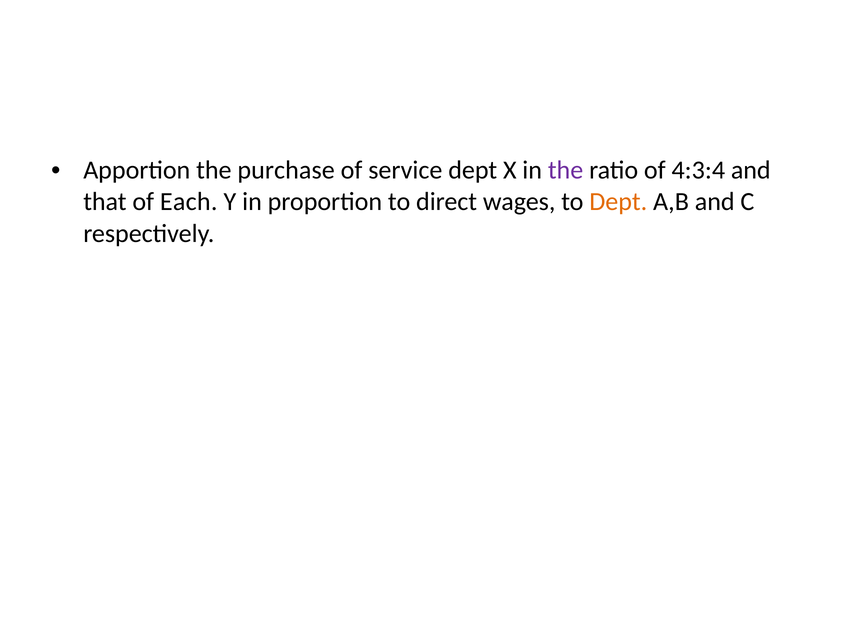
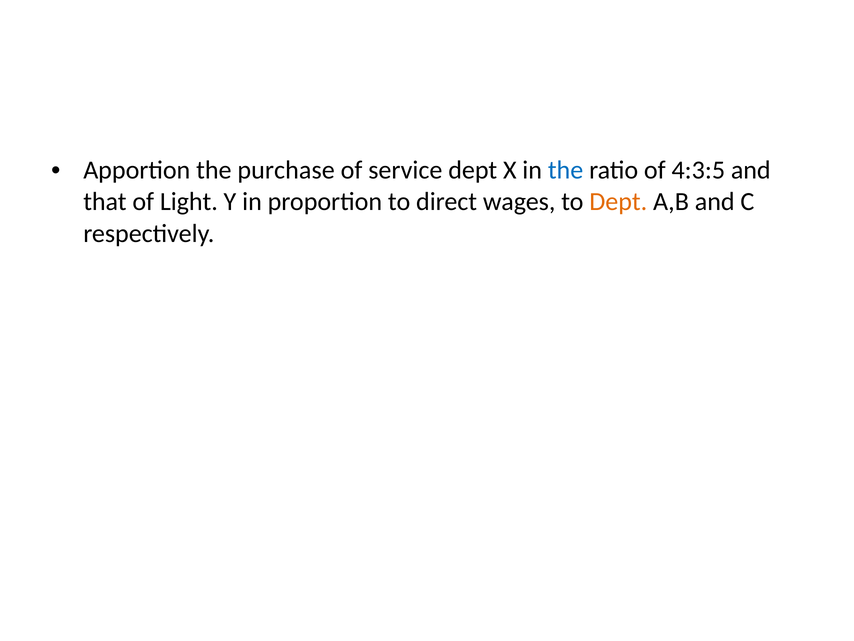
the colour: purple -> blue (566, 170)
4:3:4: 4:3:4 -> 4:3:5 (698, 170)
Each: Each -> Light (189, 202)
